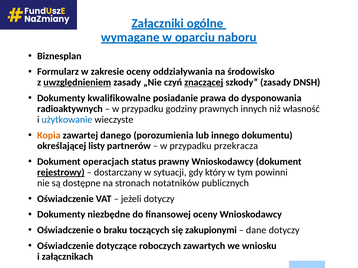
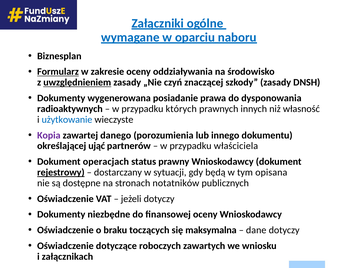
Formularz underline: none -> present (58, 72)
znaczącej underline: present -> none (204, 83)
kwalifikowalne: kwalifikowalne -> wygenerowana (119, 98)
godziny: godziny -> których (181, 109)
Kopia colour: orange -> purple (49, 135)
listy: listy -> ująć (97, 146)
przekracza: przekracza -> właściciela (236, 146)
który: który -> będą (215, 173)
powinni: powinni -> opisana (271, 173)
zakupionymi: zakupionymi -> maksymalna (211, 231)
